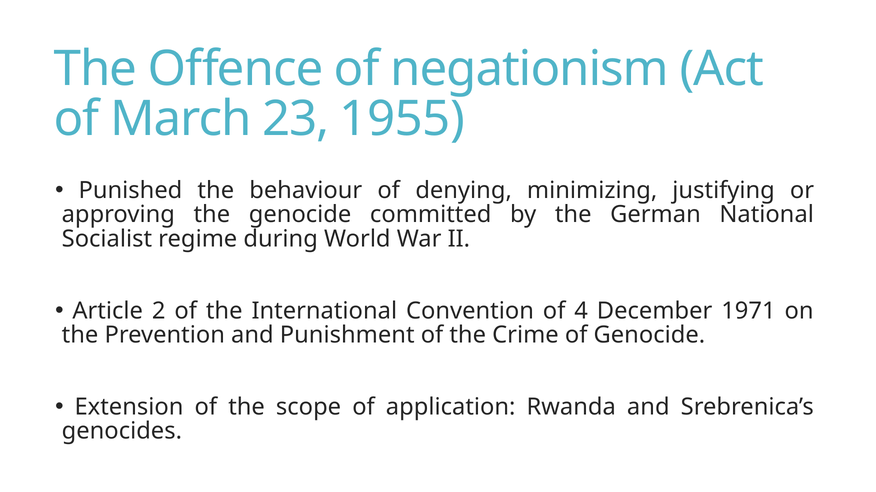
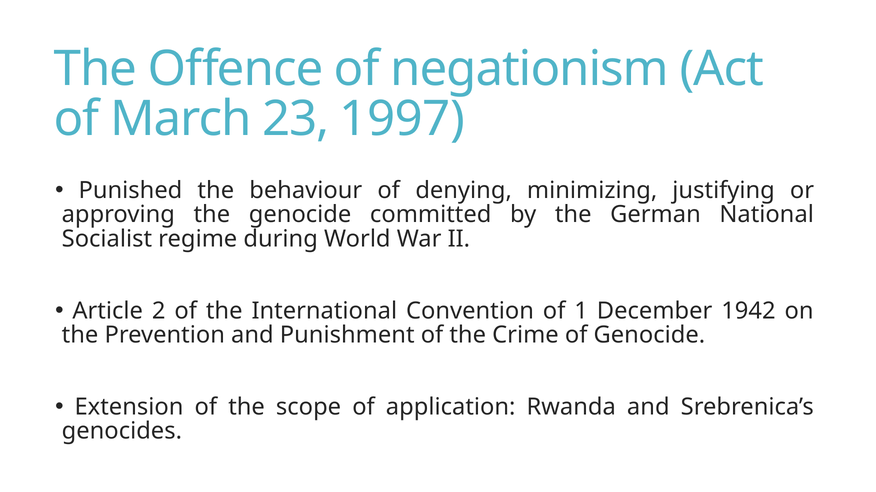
1955: 1955 -> 1997 (402, 119)
4: 4 -> 1 (581, 311)
1971: 1971 -> 1942 (748, 311)
